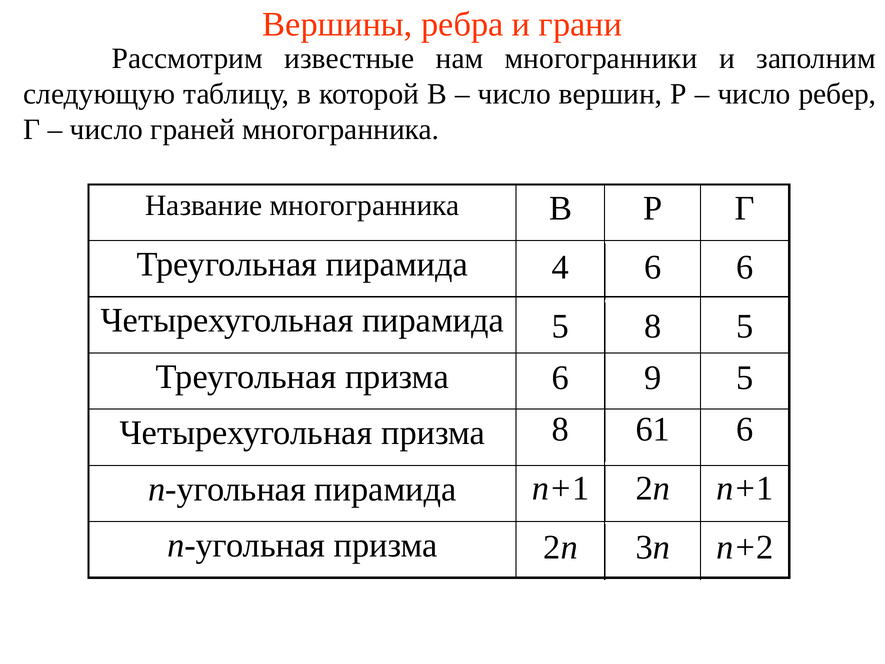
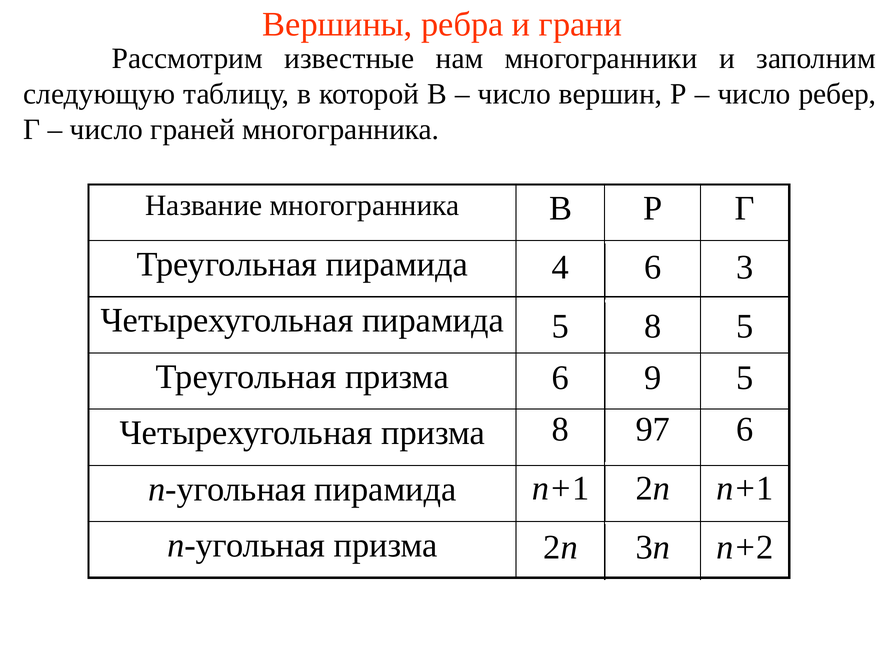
6 6: 6 -> 3 (745, 267)
61: 61 -> 97 (653, 429)
